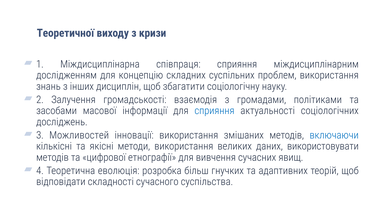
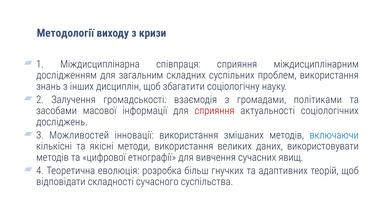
Теоретичної: Теоретичної -> Методології (65, 33)
концепцію: концепцію -> загальним (141, 75)
сприяння colour: blue -> red (214, 111)
